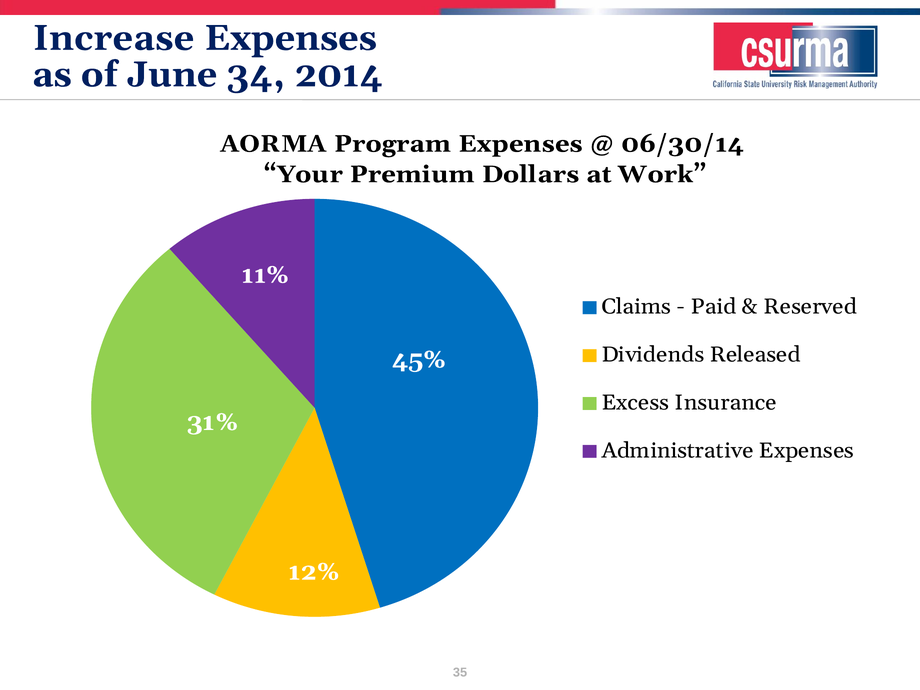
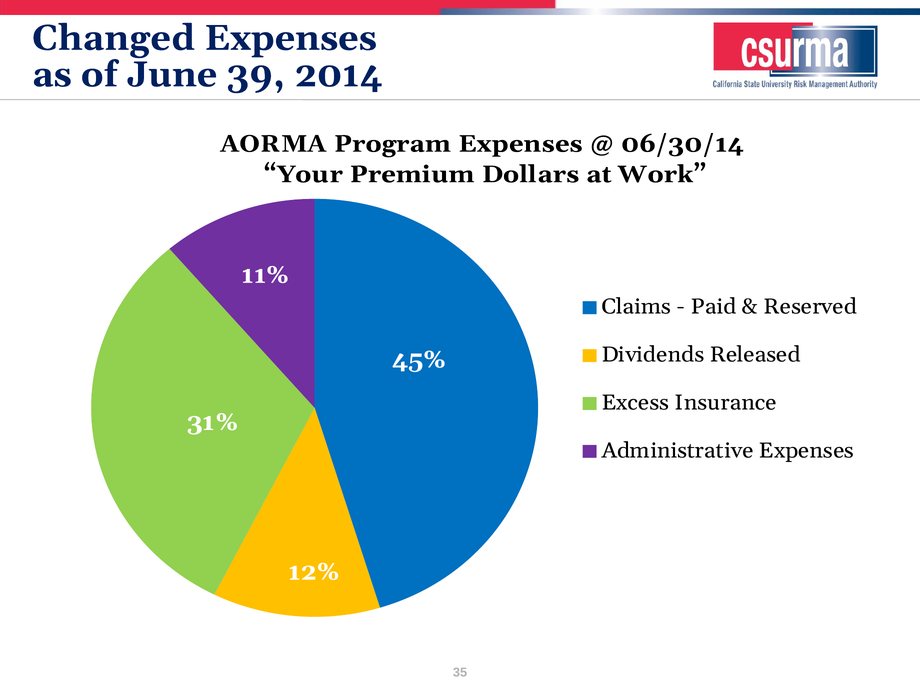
Increase: Increase -> Changed (114, 38)
34: 34 -> 39 (256, 75)
